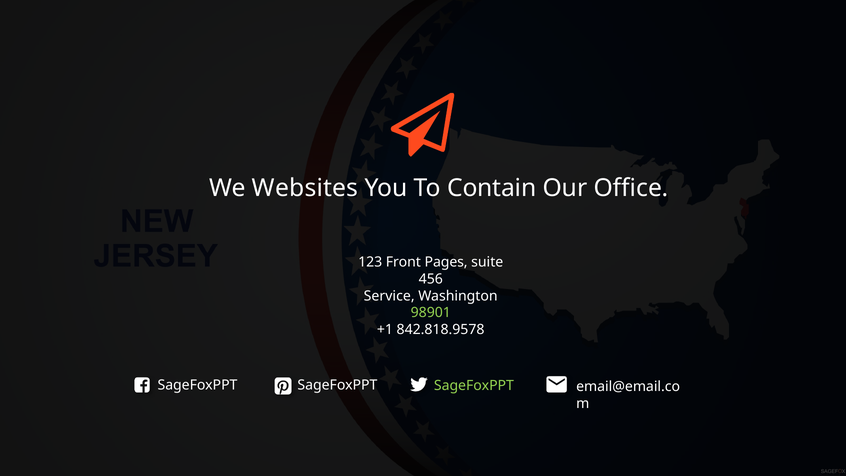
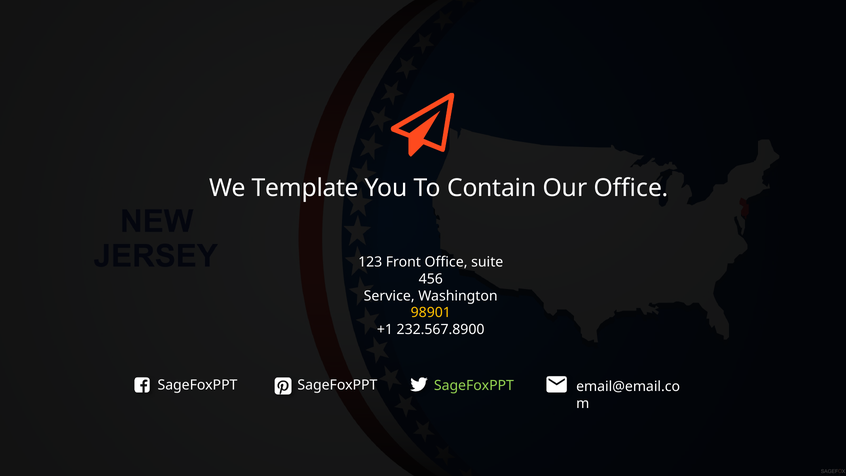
Websites: Websites -> Template (305, 188)
Front Pages: Pages -> Office (446, 262)
98901 colour: light green -> yellow (431, 313)
842.818.9578: 842.818.9578 -> 232.567.8900 (441, 330)
